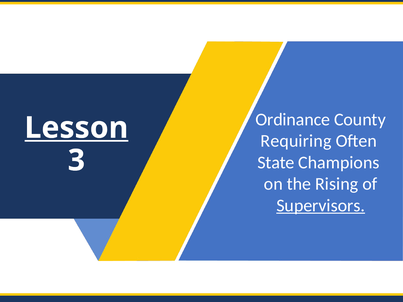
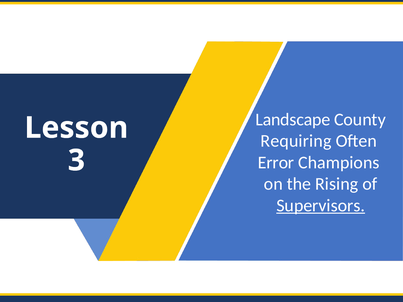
Ordinance: Ordinance -> Landscape (293, 120)
Lesson underline: present -> none (76, 128)
State: State -> Error (276, 163)
